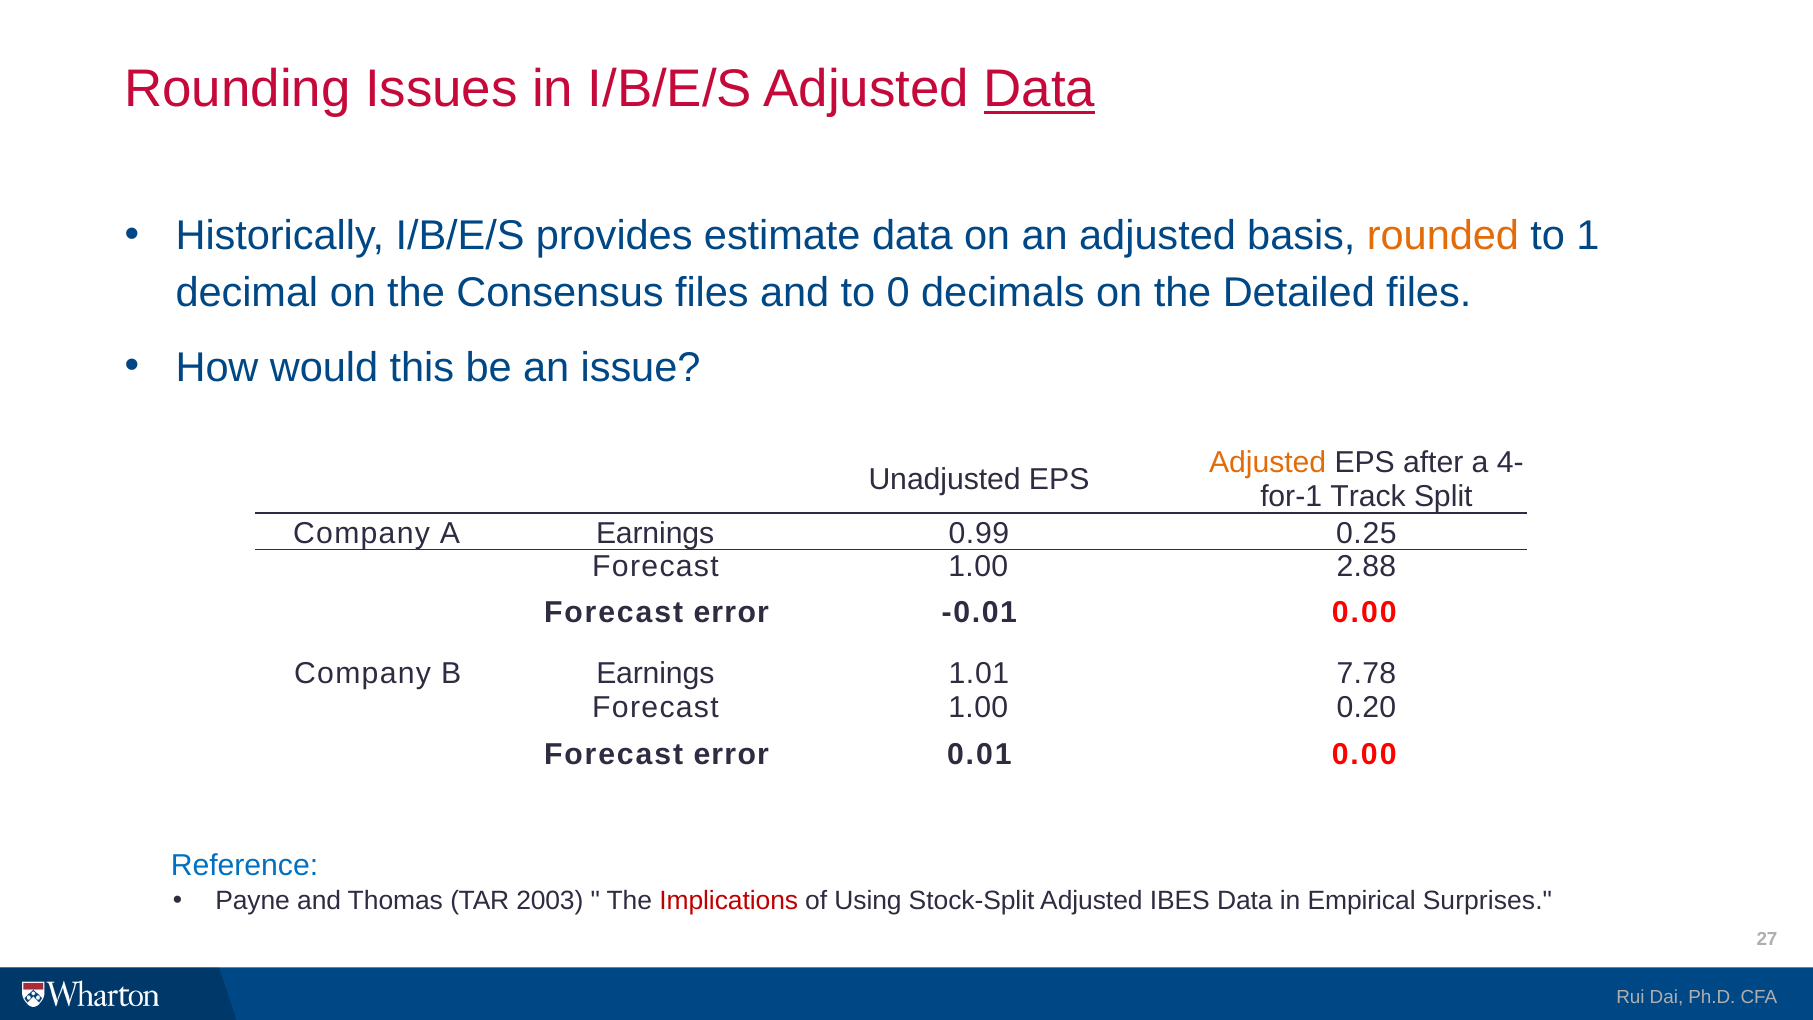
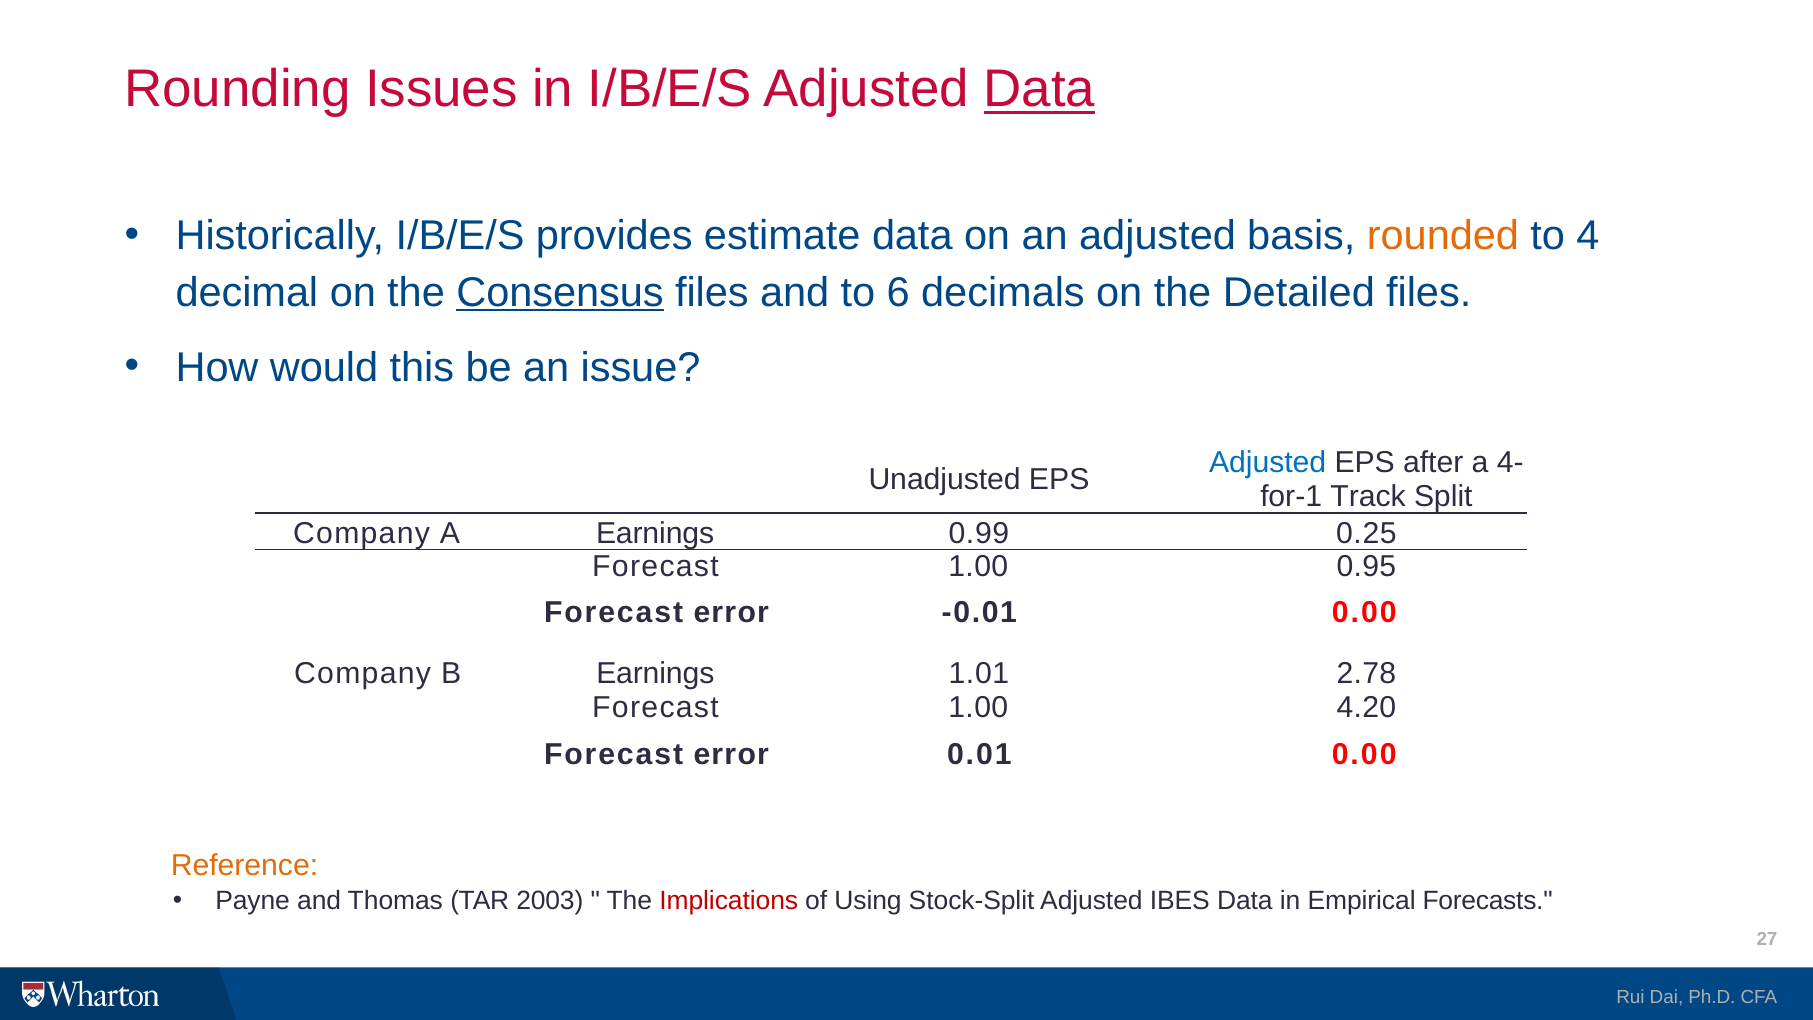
1: 1 -> 4 (1588, 236)
Consensus underline: none -> present (560, 292)
0: 0 -> 6 (898, 292)
Adjusted colour: orange -> blue (1268, 463)
2.88: 2.88 -> 0.95 (1366, 567)
7.78: 7.78 -> 2.78 (1366, 674)
0.20: 0.20 -> 4.20 (1366, 707)
Reference colour: blue -> orange (245, 865)
Surprises: Surprises -> Forecasts (1488, 901)
